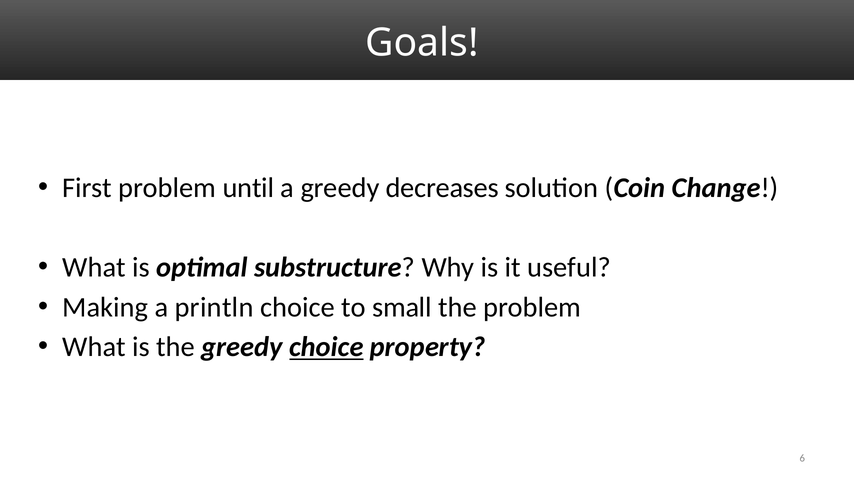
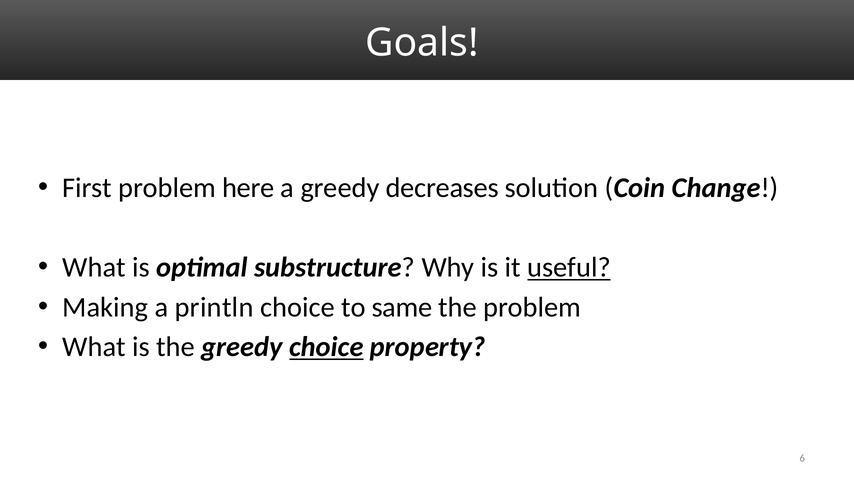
until: until -> here (248, 188)
useful underline: none -> present (569, 268)
small: small -> same (402, 307)
